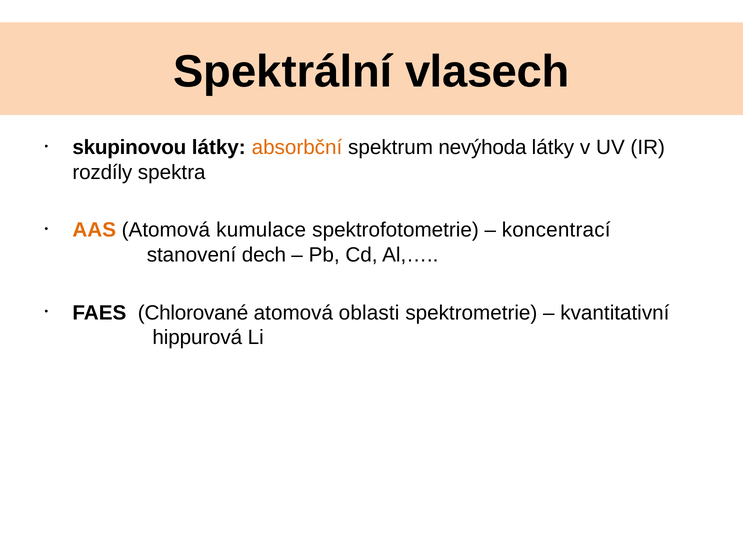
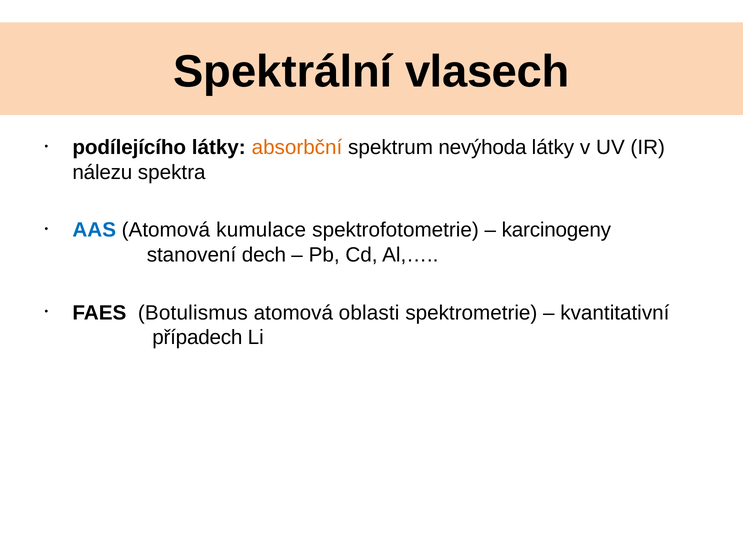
skupinovou: skupinovou -> podílejícího (129, 148)
rozdíly: rozdíly -> nálezu (102, 172)
AAS colour: orange -> blue (94, 230)
koncentrací: koncentrací -> karcinogeny (556, 230)
Chlorované: Chlorované -> Botulismus (193, 313)
hippurová: hippurová -> případech (197, 338)
